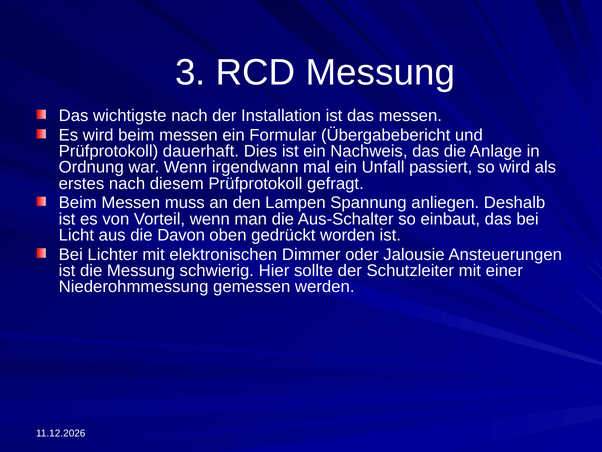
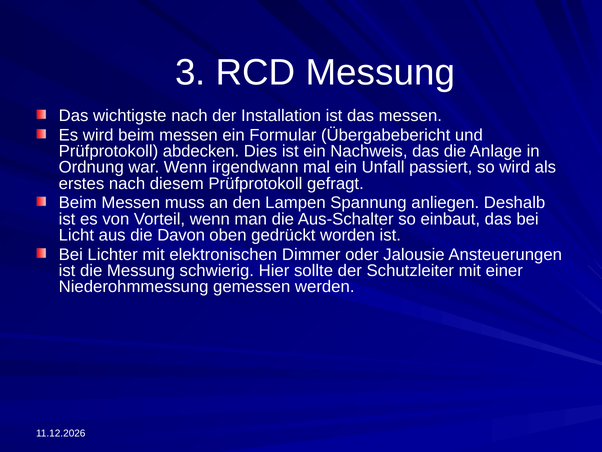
dauerhaft: dauerhaft -> abdecken (201, 151)
